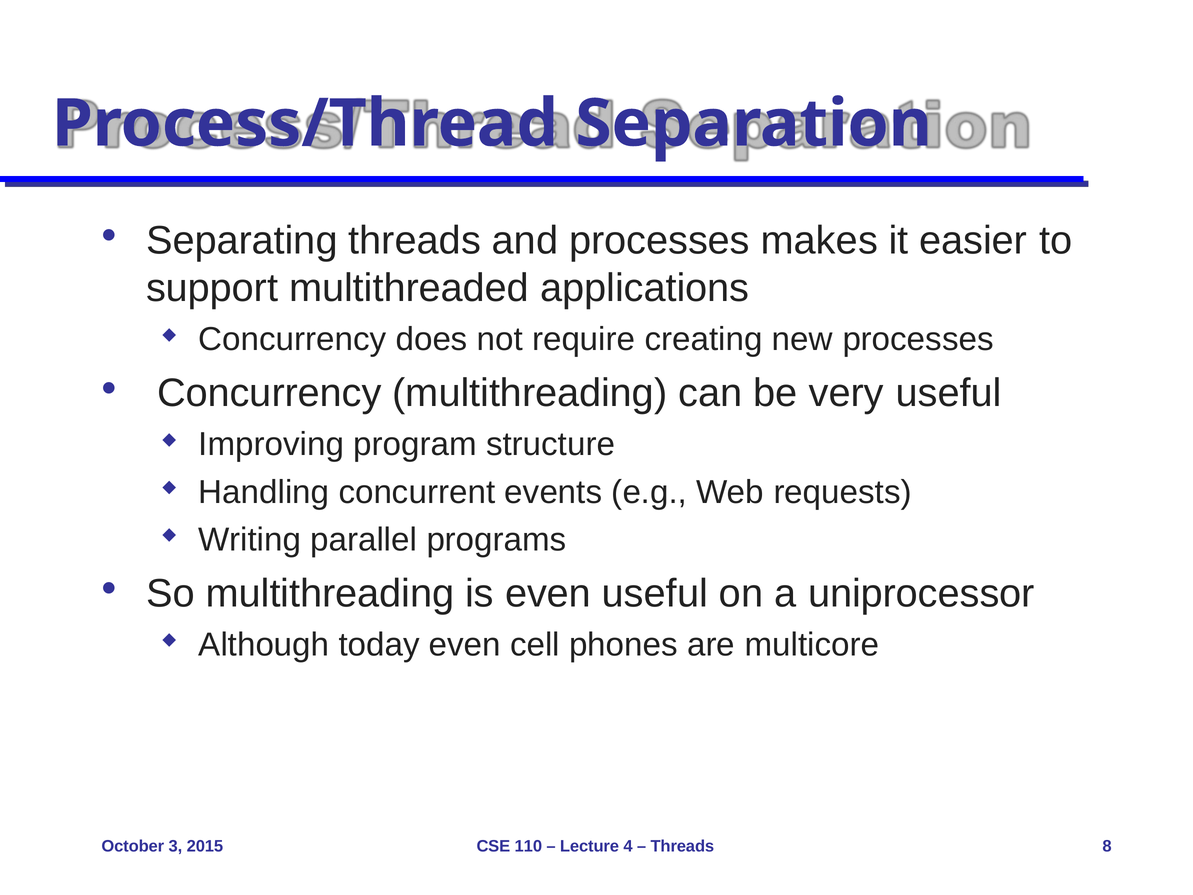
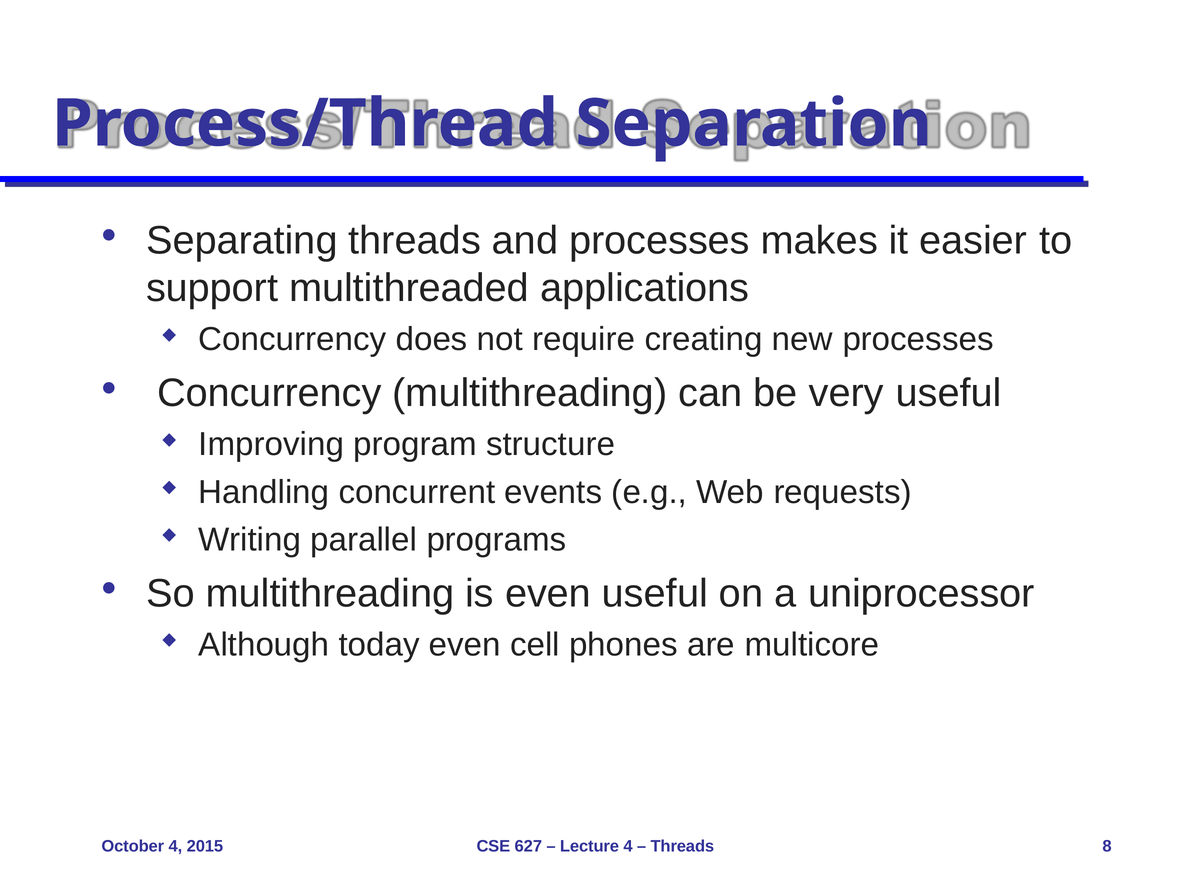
October 3: 3 -> 4 (175, 846)
110: 110 -> 627 (528, 846)
